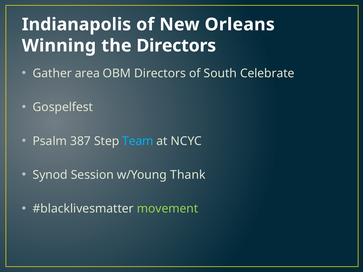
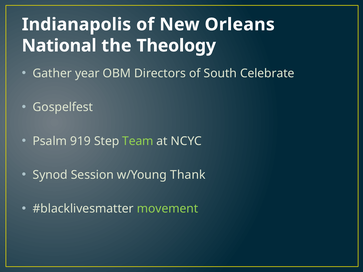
Winning: Winning -> National (59, 46)
the Directors: Directors -> Theology (176, 46)
area: area -> year (87, 73)
387: 387 -> 919 (81, 141)
Team colour: light blue -> light green (138, 141)
